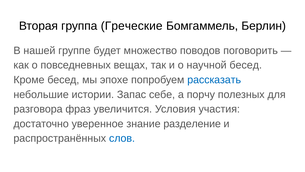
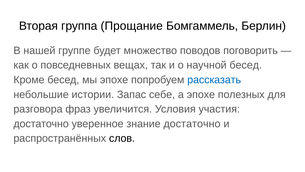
Греческие: Греческие -> Прощание (132, 26)
а порчу: порчу -> эпохе (201, 94)
знание разделение: разделение -> достаточно (192, 123)
слов colour: blue -> black (122, 138)
